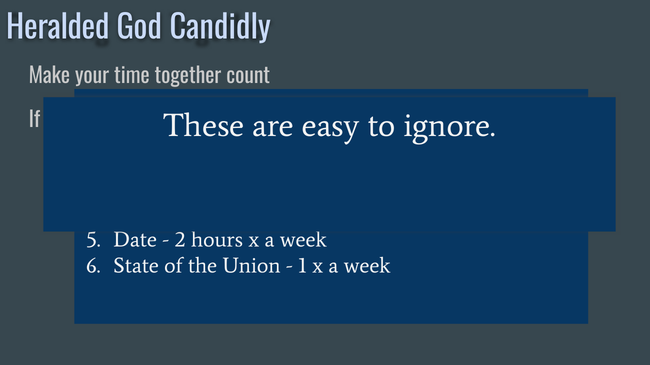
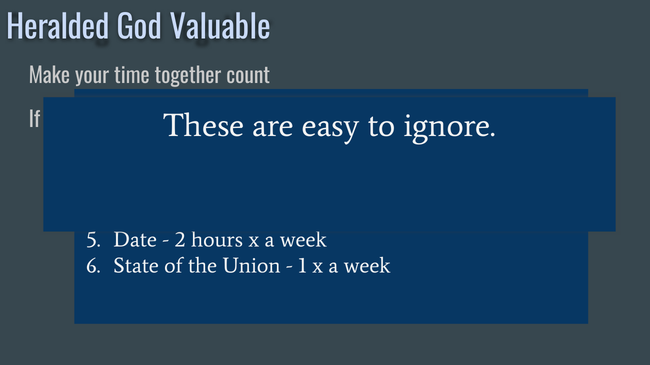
Candidly: Candidly -> Valuable (220, 28)
